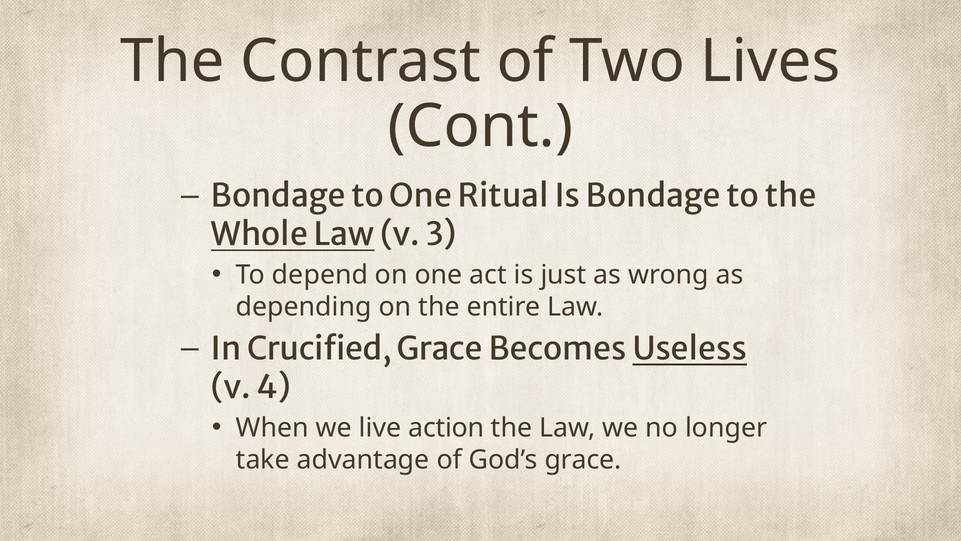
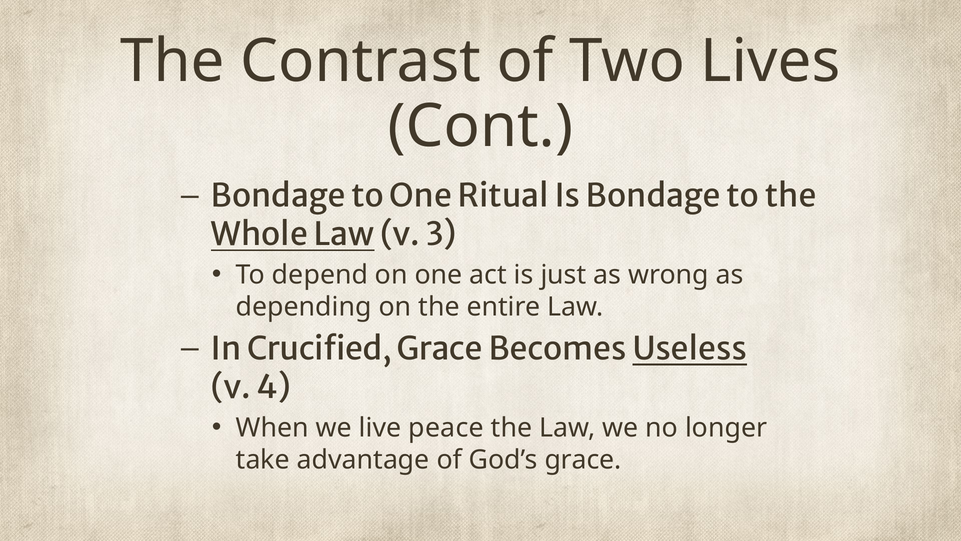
action: action -> peace (446, 428)
